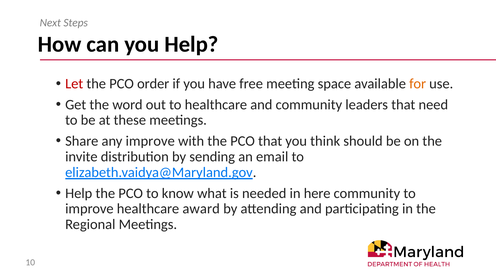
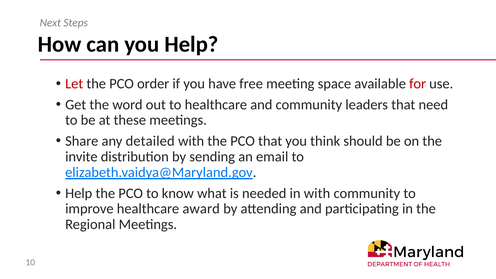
for colour: orange -> red (418, 84)
any improve: improve -> detailed (150, 141)
in here: here -> with (317, 193)
